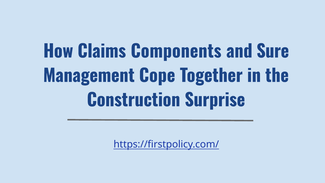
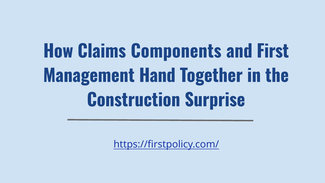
Sure: Sure -> First (273, 52)
Cope: Cope -> Hand (157, 76)
